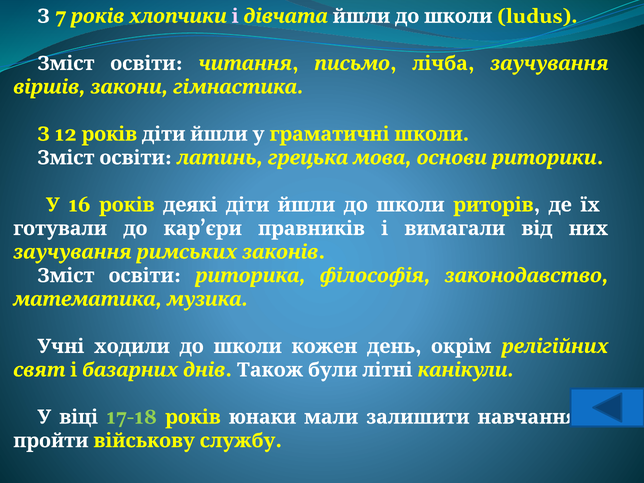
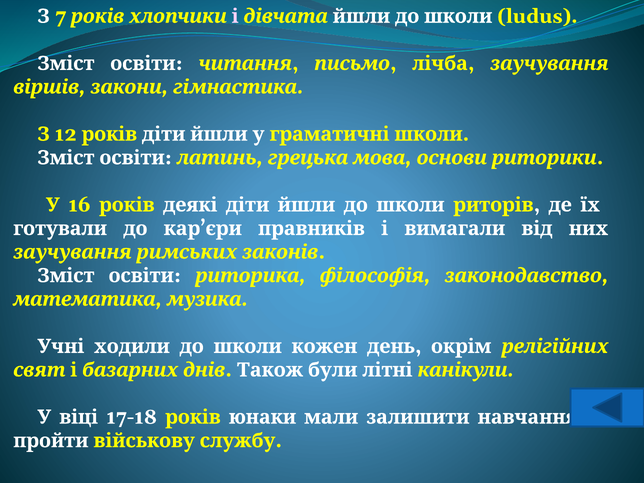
17-18 colour: light green -> white (132, 417)
